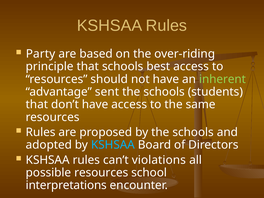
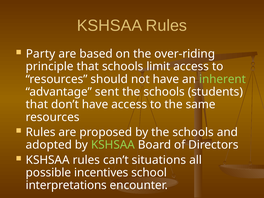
best: best -> limit (158, 66)
KSHSAA colour: light blue -> light green (113, 145)
violations: violations -> situations (159, 160)
possible resources: resources -> incentives (101, 173)
